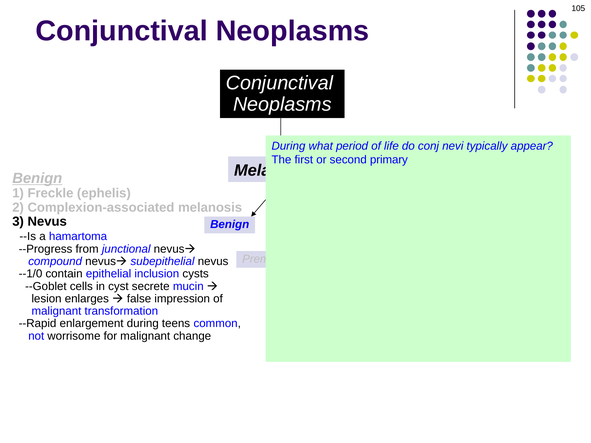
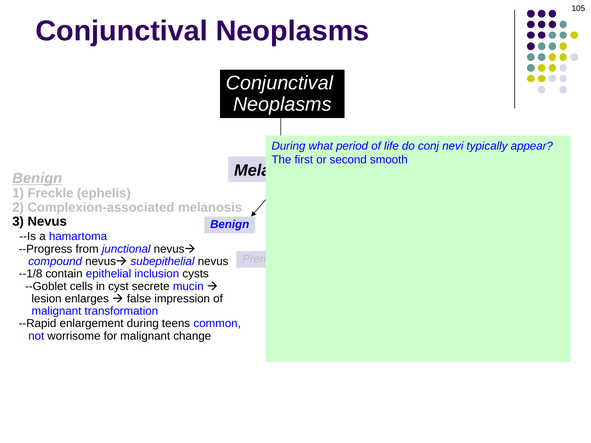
primary: primary -> smooth (389, 160)
--1/0: --1/0 -> --1/8 (31, 274)
